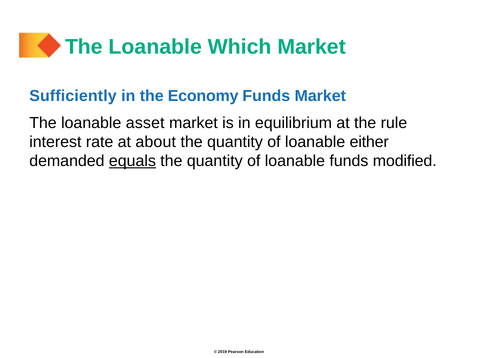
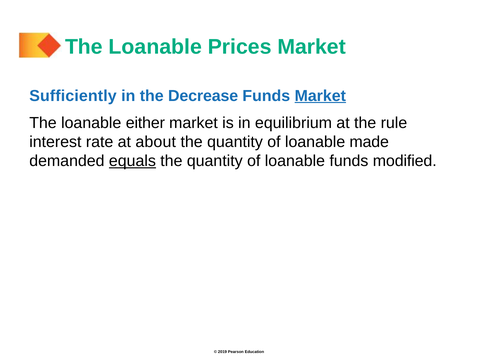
Which: Which -> Prices (240, 47)
Economy: Economy -> Decrease (203, 96)
Market underline: none -> present (320, 96)
asset: asset -> either (145, 123)
either: either -> made (369, 142)
